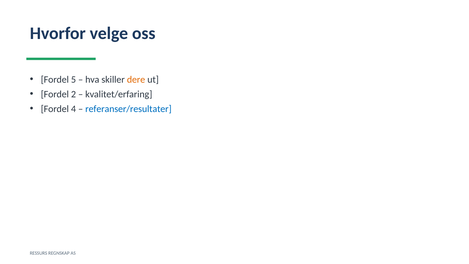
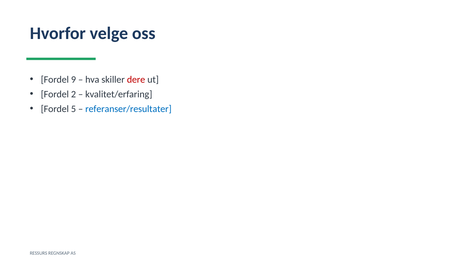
5: 5 -> 9 (74, 79)
dere colour: orange -> red (136, 79)
4: 4 -> 5 (74, 109)
